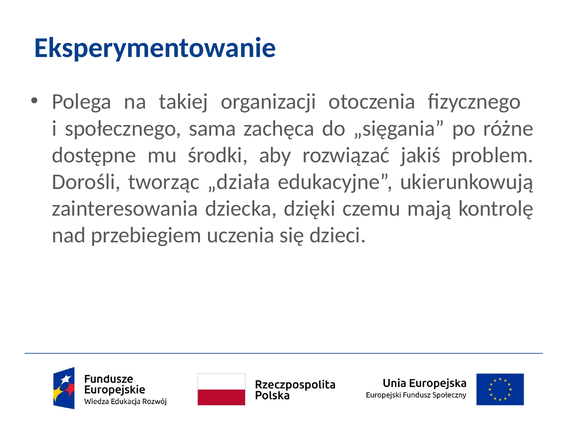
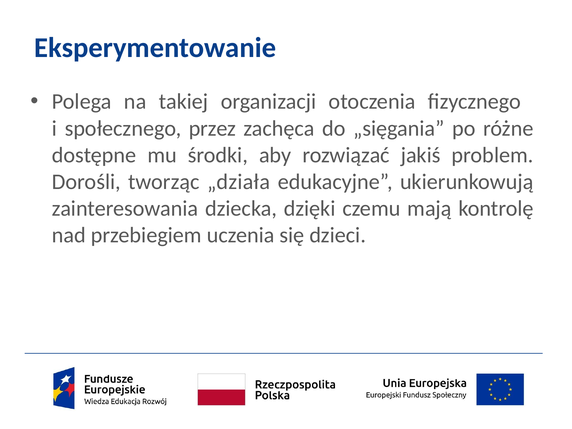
sama: sama -> przez (212, 128)
